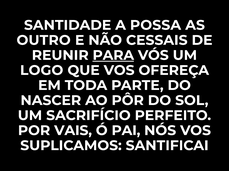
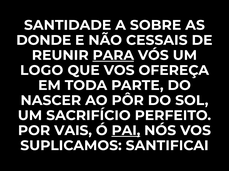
POSSA: POSSA -> SOBRE (156, 25)
OUTRO: OUTRO -> DONDE (44, 40)
PAI underline: none -> present (126, 131)
